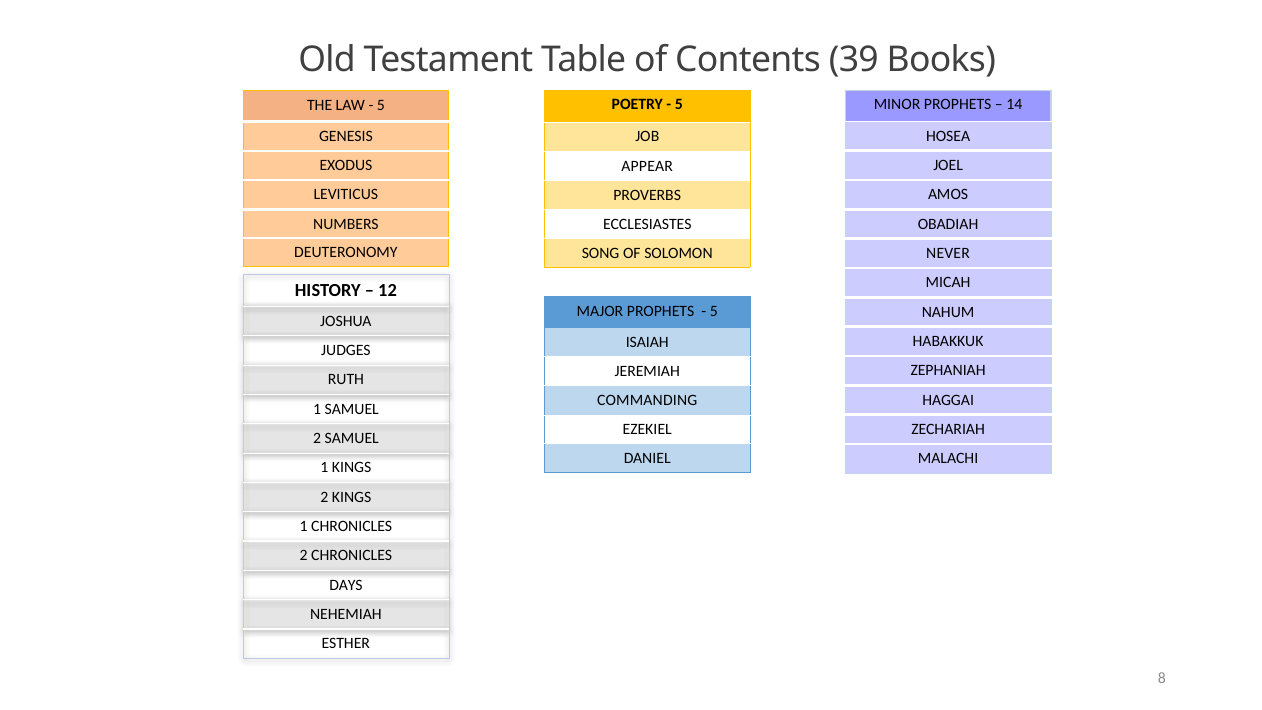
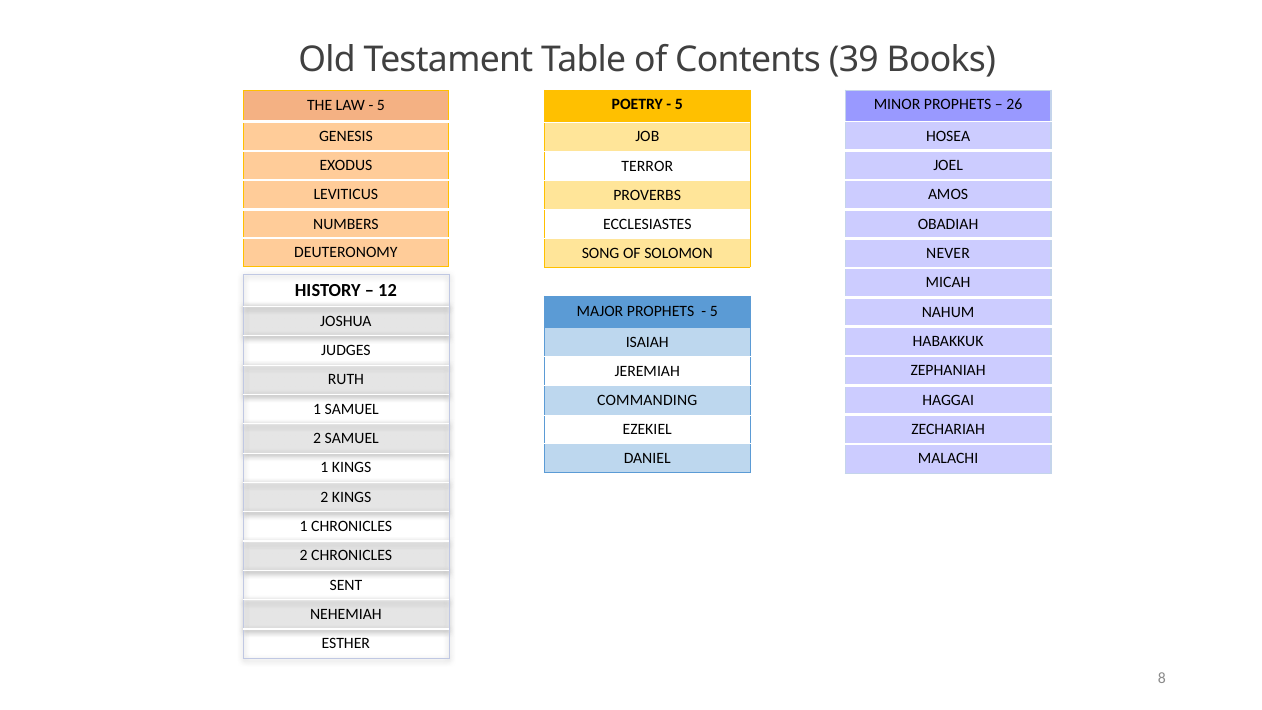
14: 14 -> 26 (1014, 105)
APPEAR: APPEAR -> TERROR (647, 166)
DAYS: DAYS -> SENT (346, 585)
